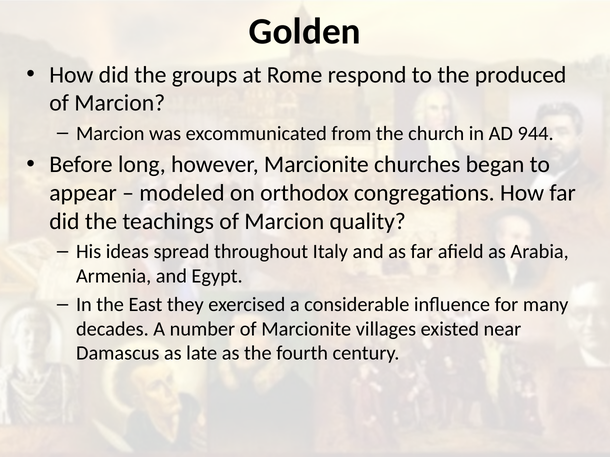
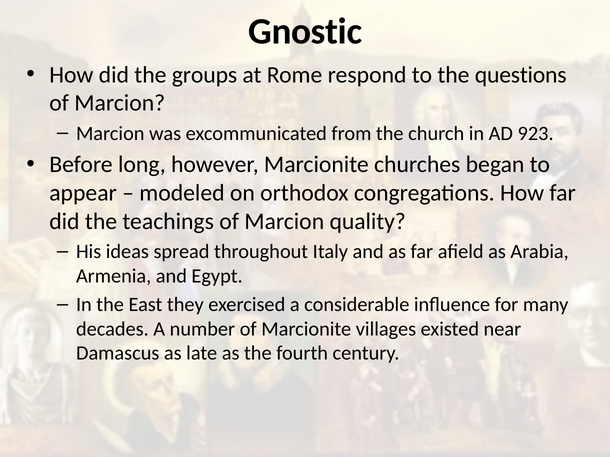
Golden: Golden -> Gnostic (305, 32)
produced: produced -> questions (521, 75)
944: 944 -> 923 (536, 133)
